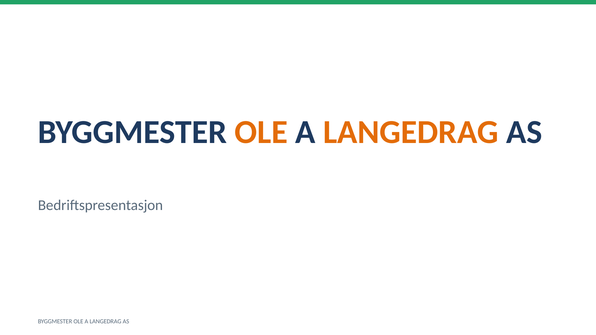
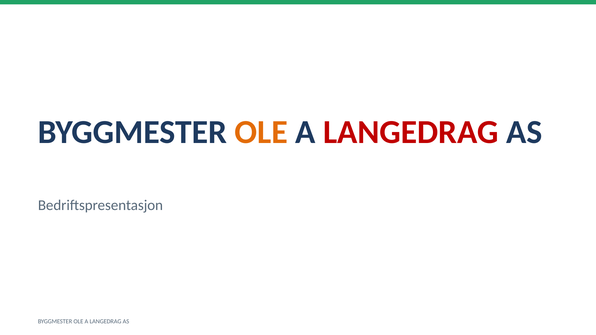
LANGEDRAG colour: orange -> red (411, 132)
